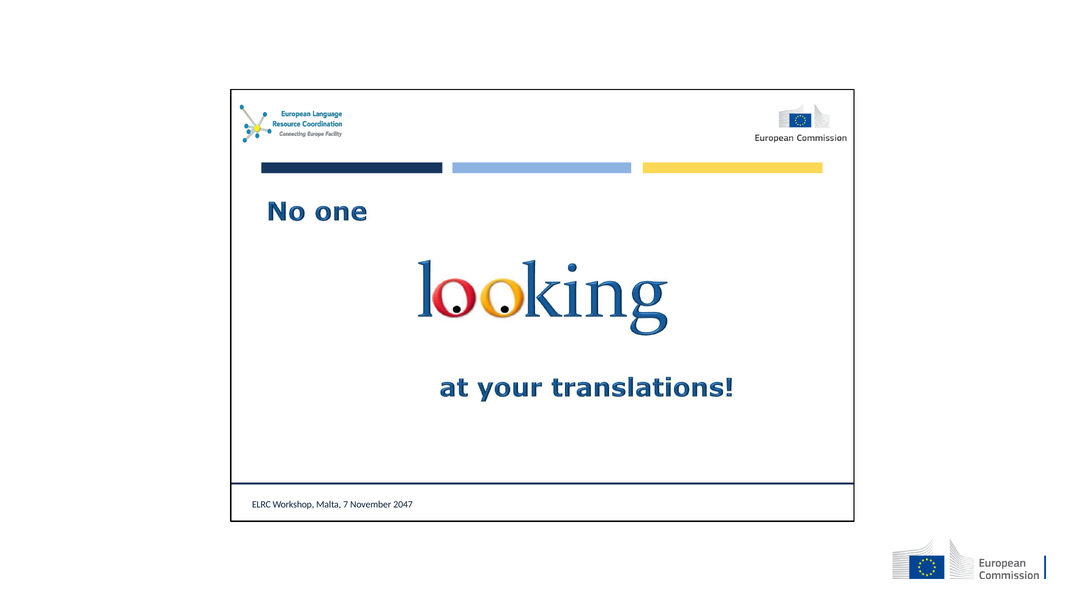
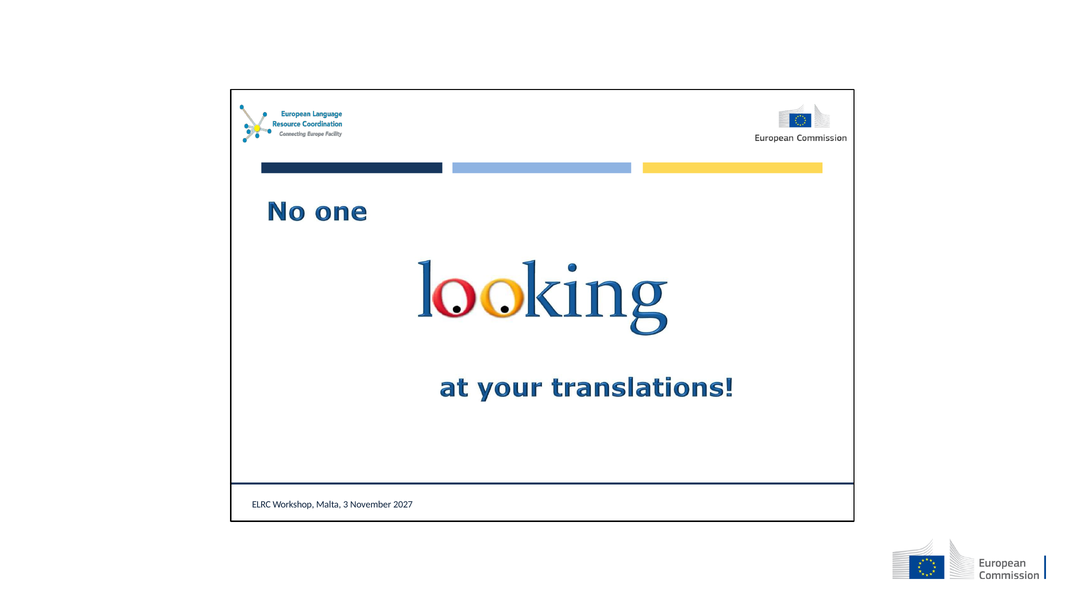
7: 7 -> 3 (346, 504)
2047: 2047 -> 2027 (403, 504)
